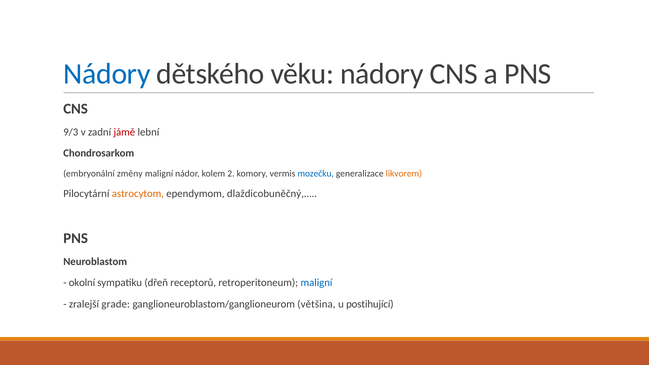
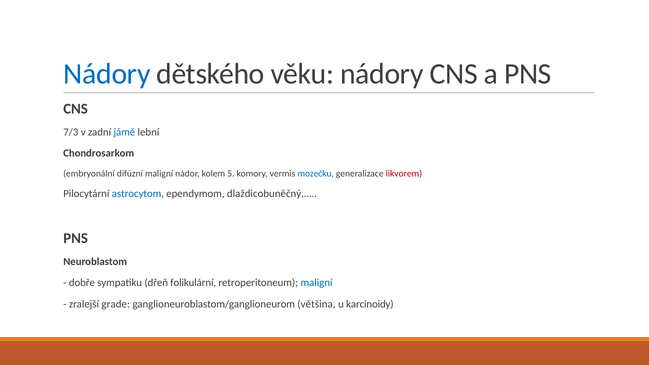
9/3: 9/3 -> 7/3 (71, 132)
jámě colour: red -> blue (124, 132)
změny: změny -> difúzní (130, 174)
2: 2 -> 5 (231, 174)
likvorem colour: orange -> red (404, 174)
astrocytom colour: orange -> blue (138, 194)
okolní: okolní -> dobře (82, 283)
receptorů: receptorů -> folikulární (193, 283)
postihující: postihující -> karcinoidy (370, 304)
